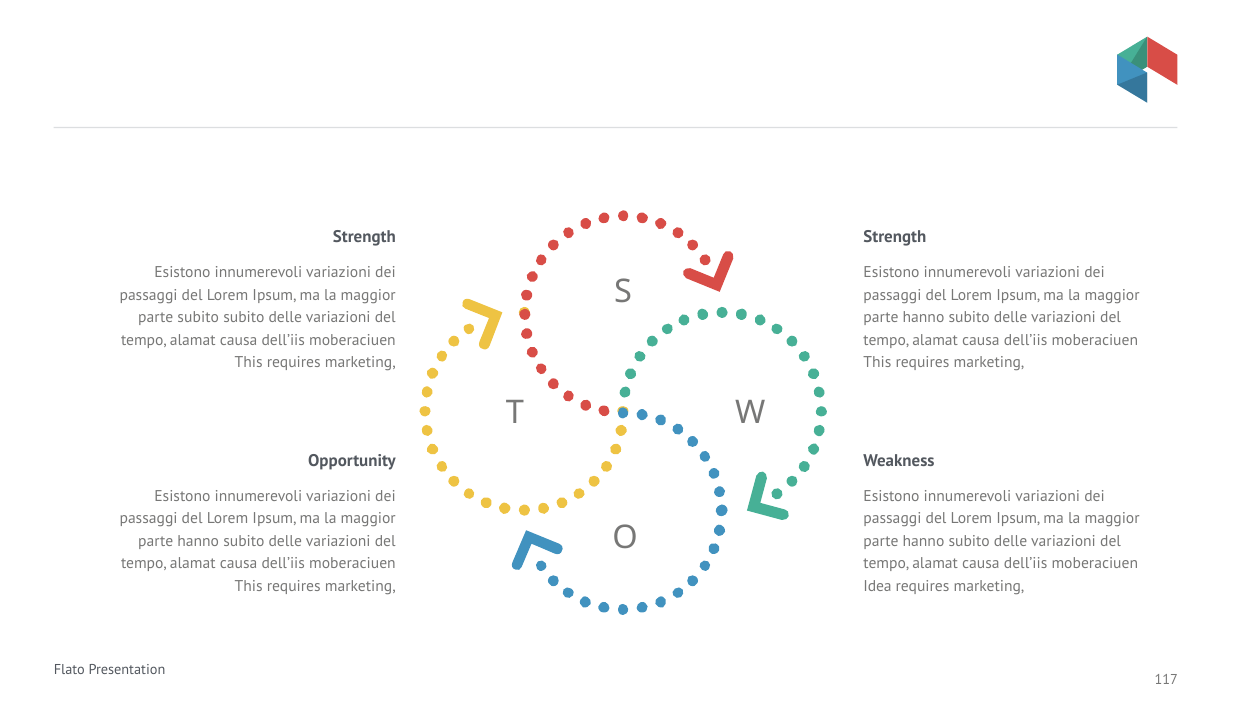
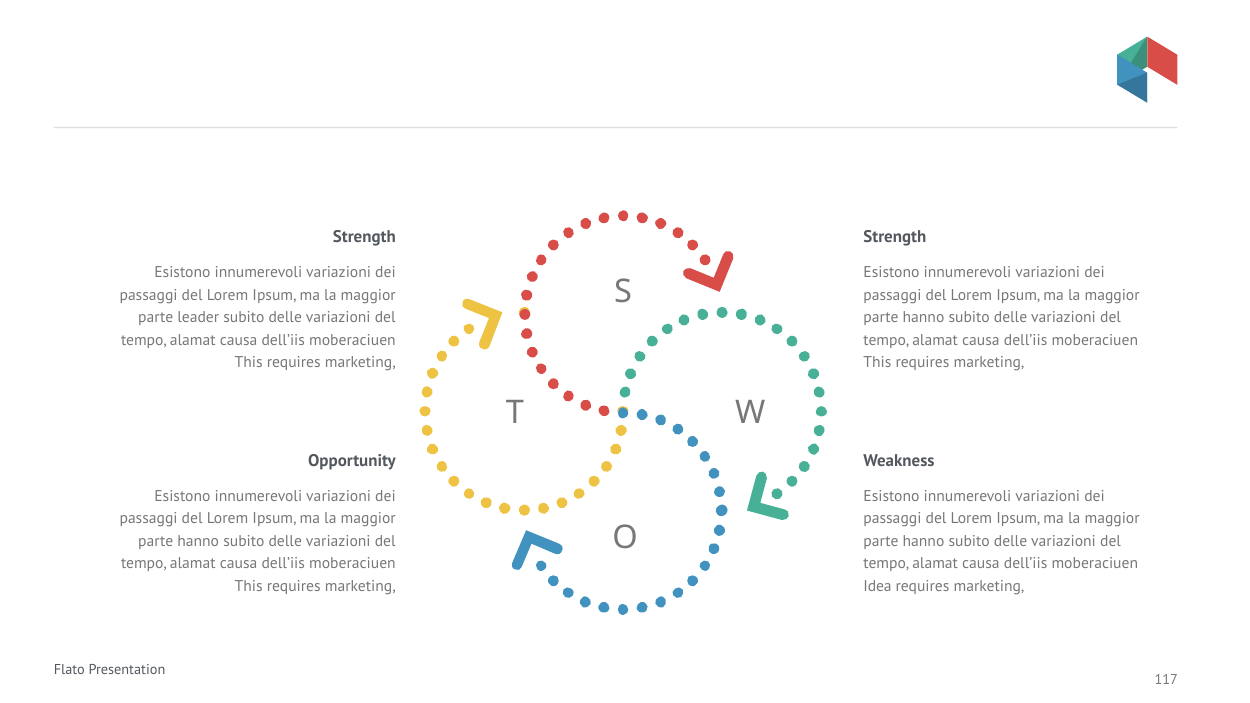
parte subito: subito -> leader (198, 318)
